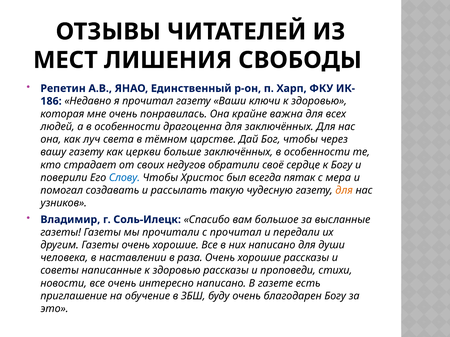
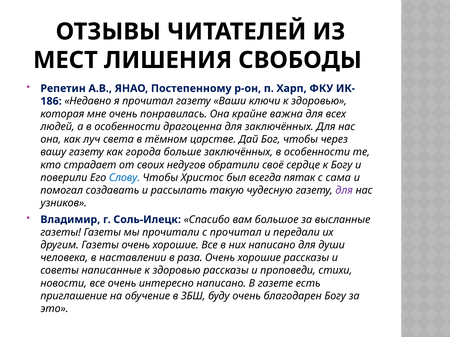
Единственный: Единственный -> Постепенному (191, 89)
церкви: церкви -> города (143, 152)
мера: мера -> сама (338, 178)
для colour: orange -> purple (344, 191)
